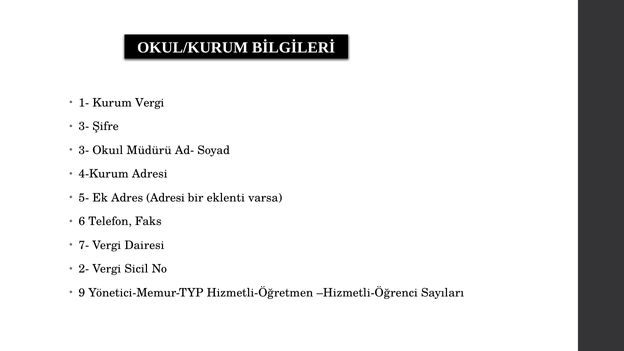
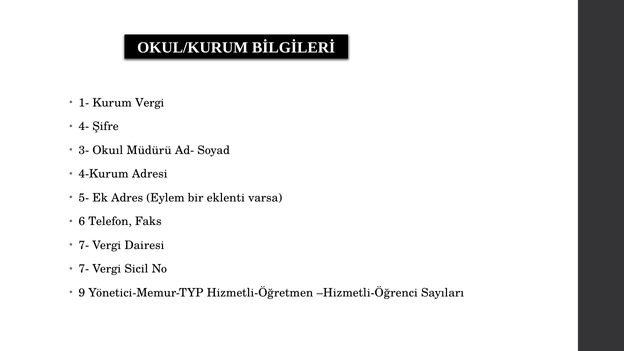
3-: 3- -> 4- (84, 126)
Adres Adresi: Adresi -> Eylem (166, 198)
2-: 2- -> 7- (84, 269)
